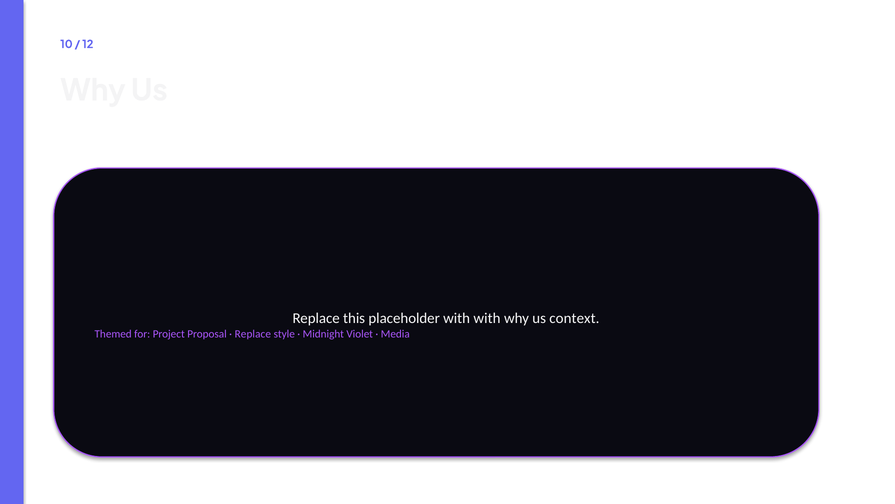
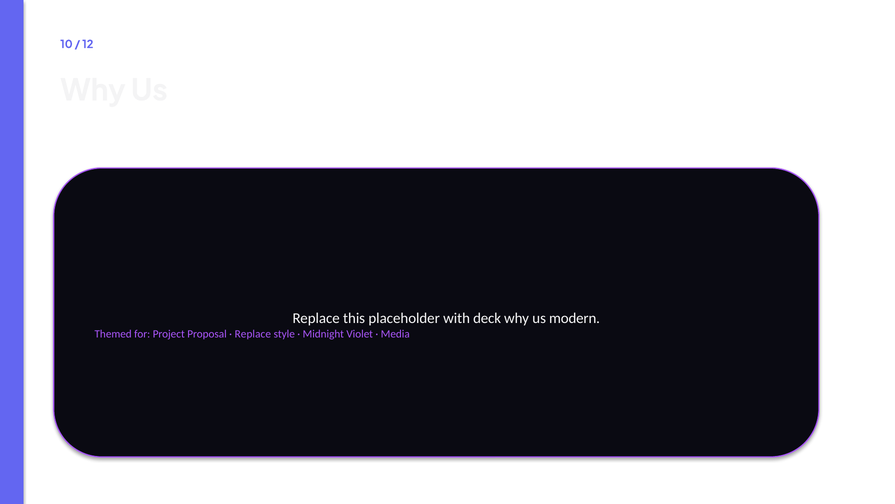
with with: with -> deck (487, 318)
context: context -> modern (575, 318)
